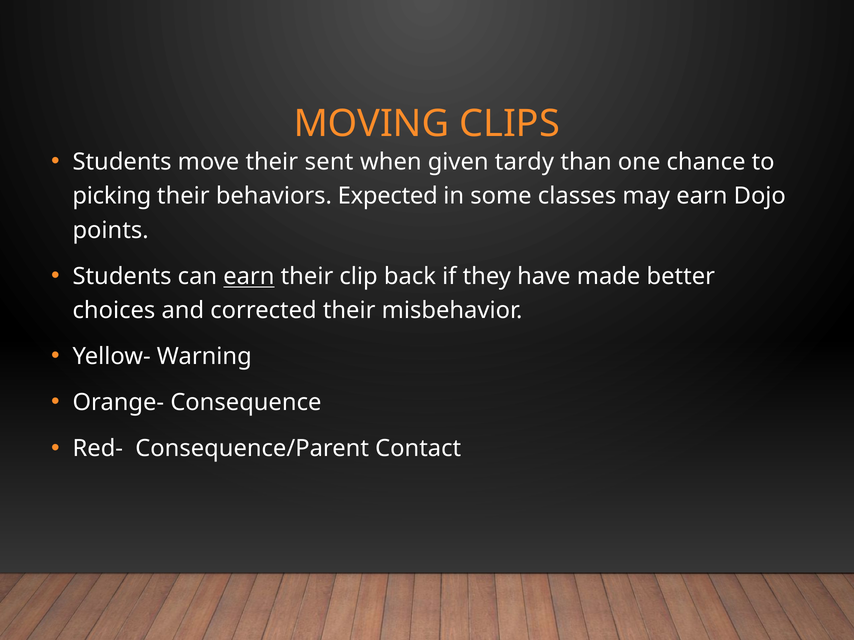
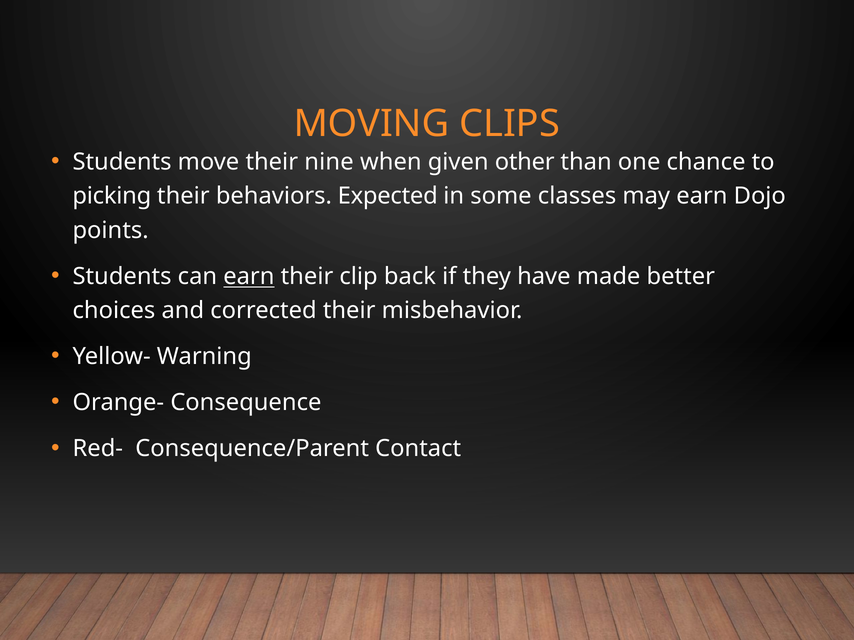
sent: sent -> nine (329, 162)
tardy: tardy -> other (525, 162)
